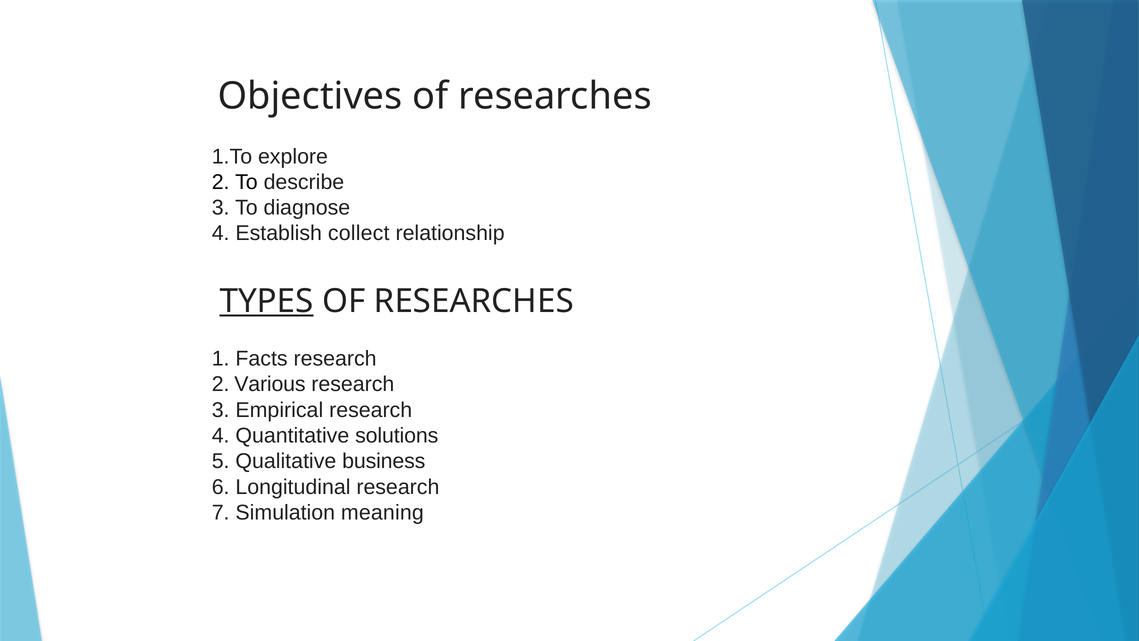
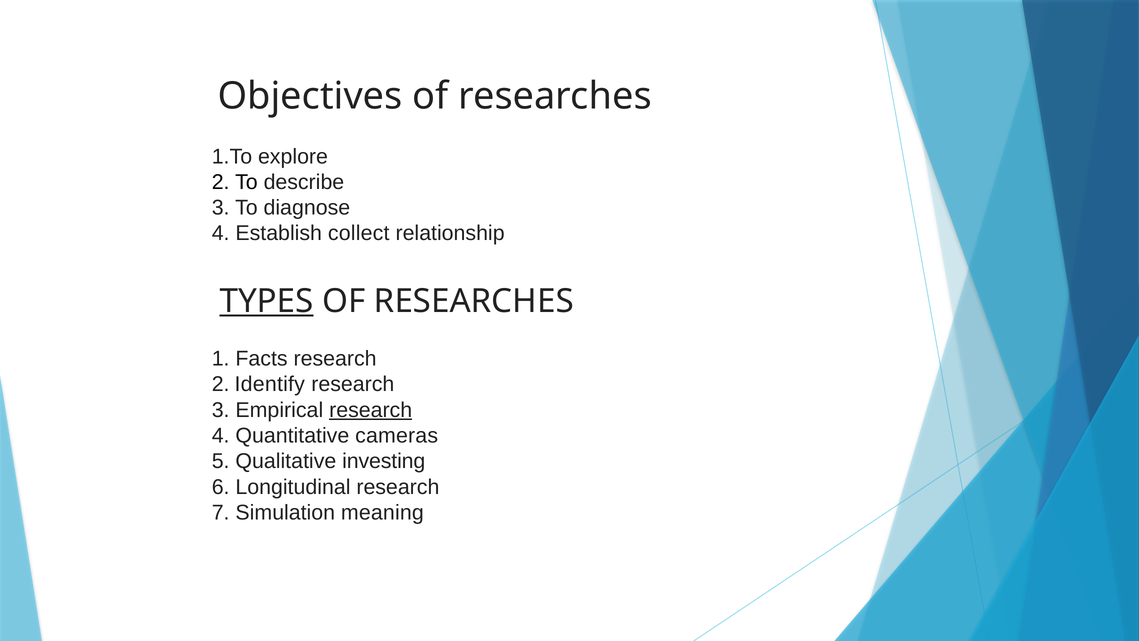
Various: Various -> Identify (270, 384)
research underline: none -> present (371, 410)
solutions: solutions -> cameras (397, 435)
business: business -> investing (384, 461)
